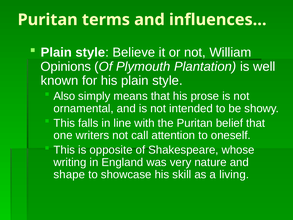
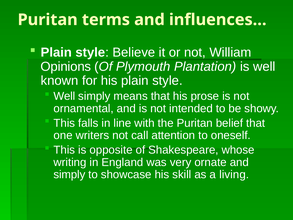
Also: Also -> Well (64, 96)
nature: nature -> ornate (211, 162)
shape: shape -> simply (69, 174)
